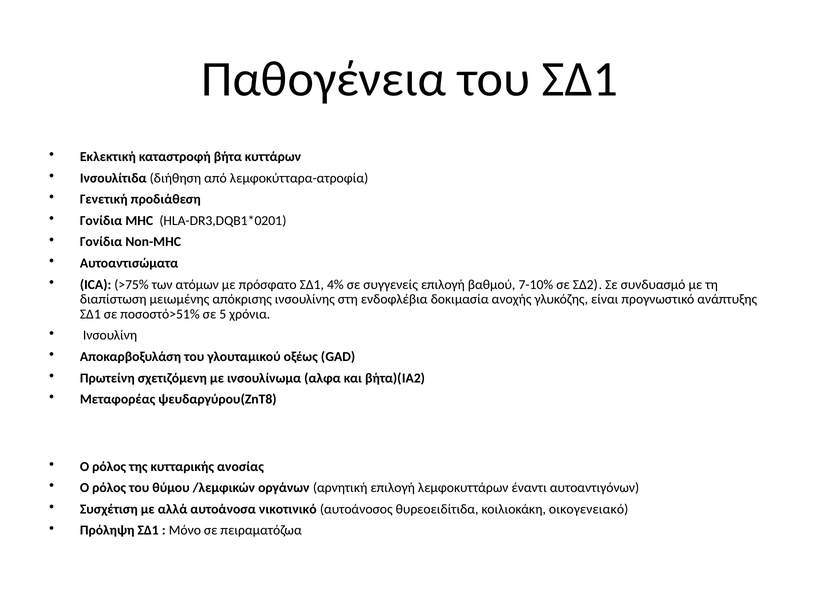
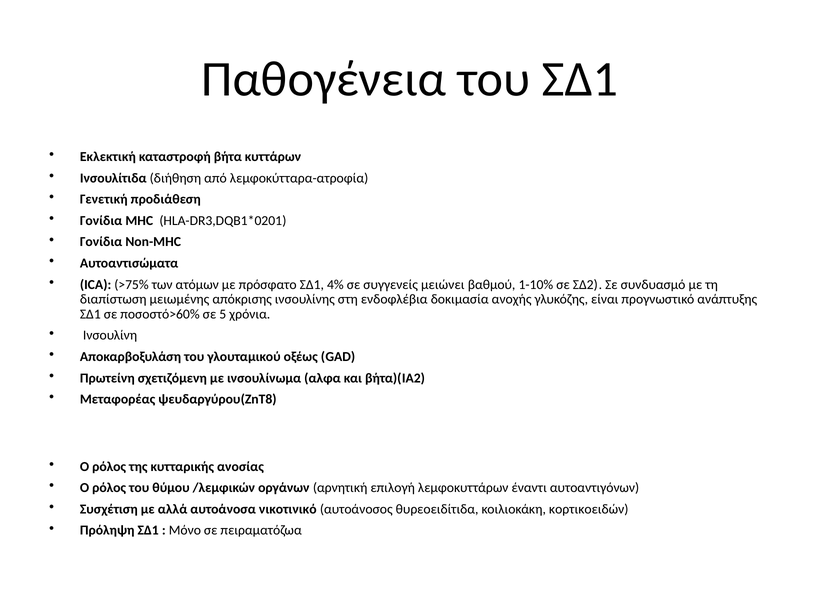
συγγενείς επιλογή: επιλογή -> μειώνει (443, 285)
7-10%: 7-10% -> 1-10% (536, 285)
ποσοστό>51%: ποσοστό>51% -> ποσοστό>60% (160, 314)
οικογενειακό: οικογενειακό -> κορτικοειδών (589, 509)
